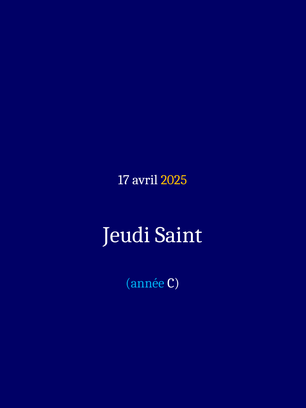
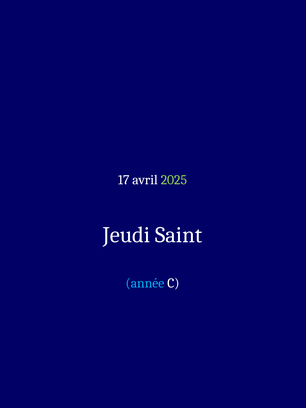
2025 colour: yellow -> light green (174, 180)
